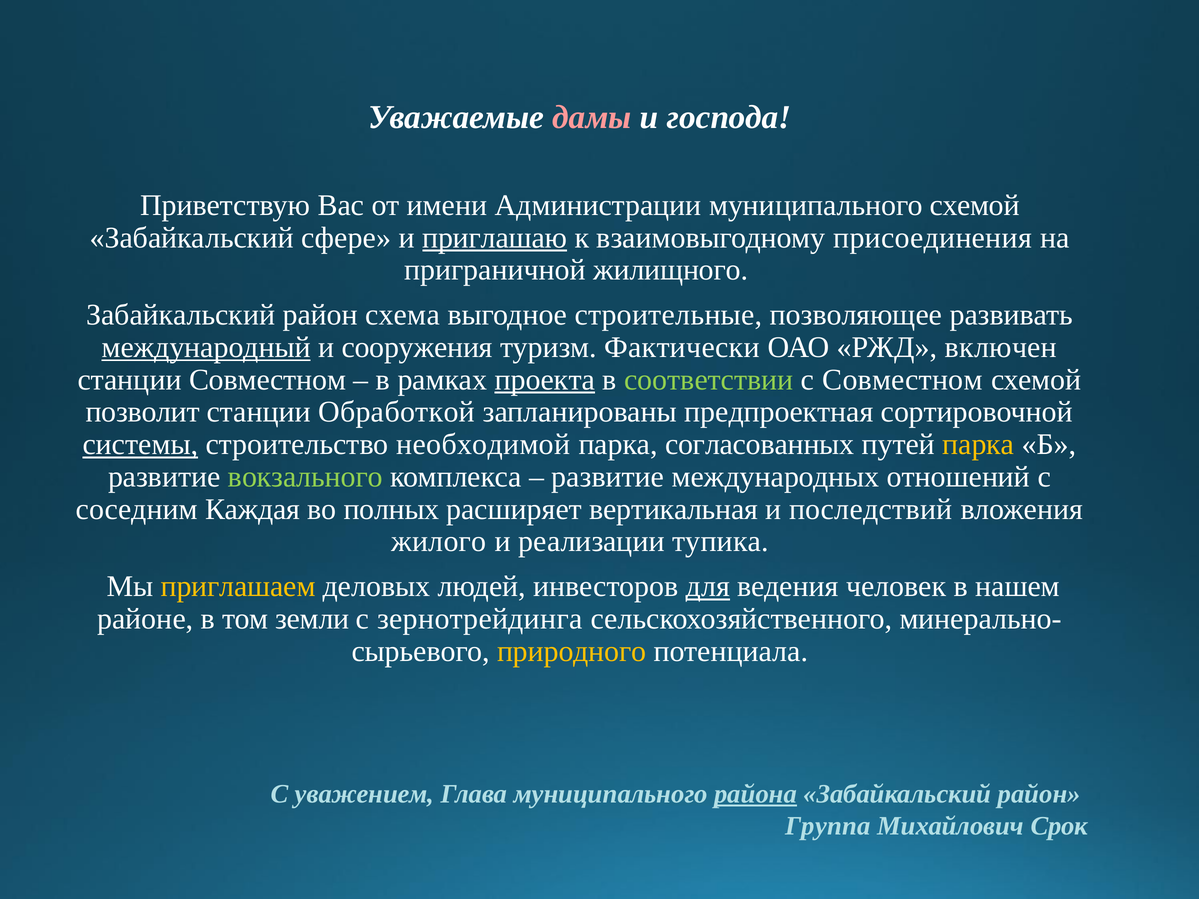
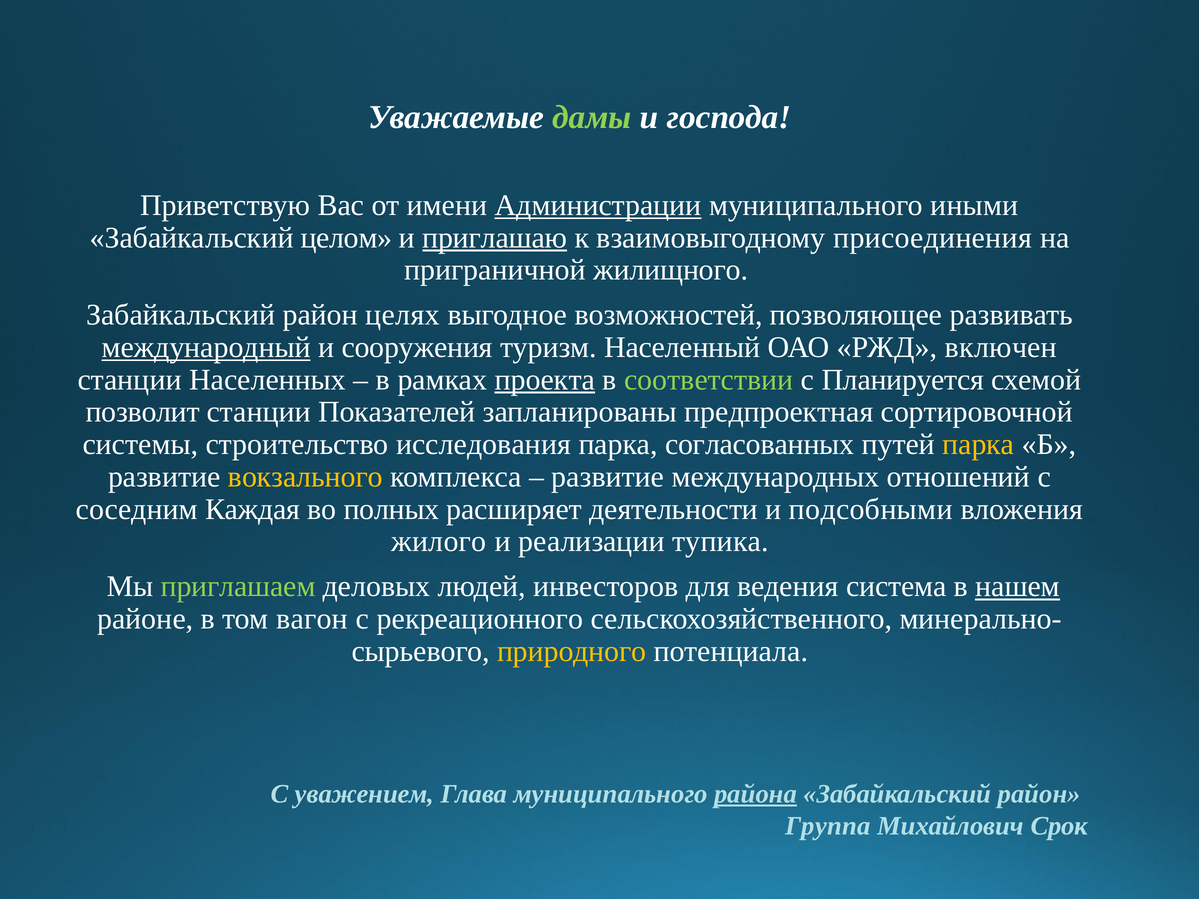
дамы colour: pink -> light green (592, 117)
Администрации underline: none -> present (598, 205)
муниципального схемой: схемой -> иными (974, 205)
сфере: сфере -> целом (346, 238)
схема: схема -> целях (403, 315)
строительные: строительные -> возможностей (669, 315)
Фактически: Фактически -> Населенный (682, 347)
станции Совместном: Совместном -> Населенных (268, 380)
с Совместном: Совместном -> Планируется (903, 380)
Обработкой: Обработкой -> Показателей (397, 412)
системы underline: present -> none (140, 445)
необходимой: необходимой -> исследования (483, 445)
вокзального colour: light green -> yellow (305, 477)
вертикальная: вертикальная -> деятельности (674, 509)
последствий: последствий -> подсобными (871, 509)
приглашаем colour: yellow -> light green (238, 587)
для underline: present -> none (708, 587)
человек: человек -> система (896, 587)
нашем underline: none -> present (1017, 587)
земли: земли -> вагон (312, 619)
зернотрейдинга: зернотрейдинга -> рекреационного (480, 619)
